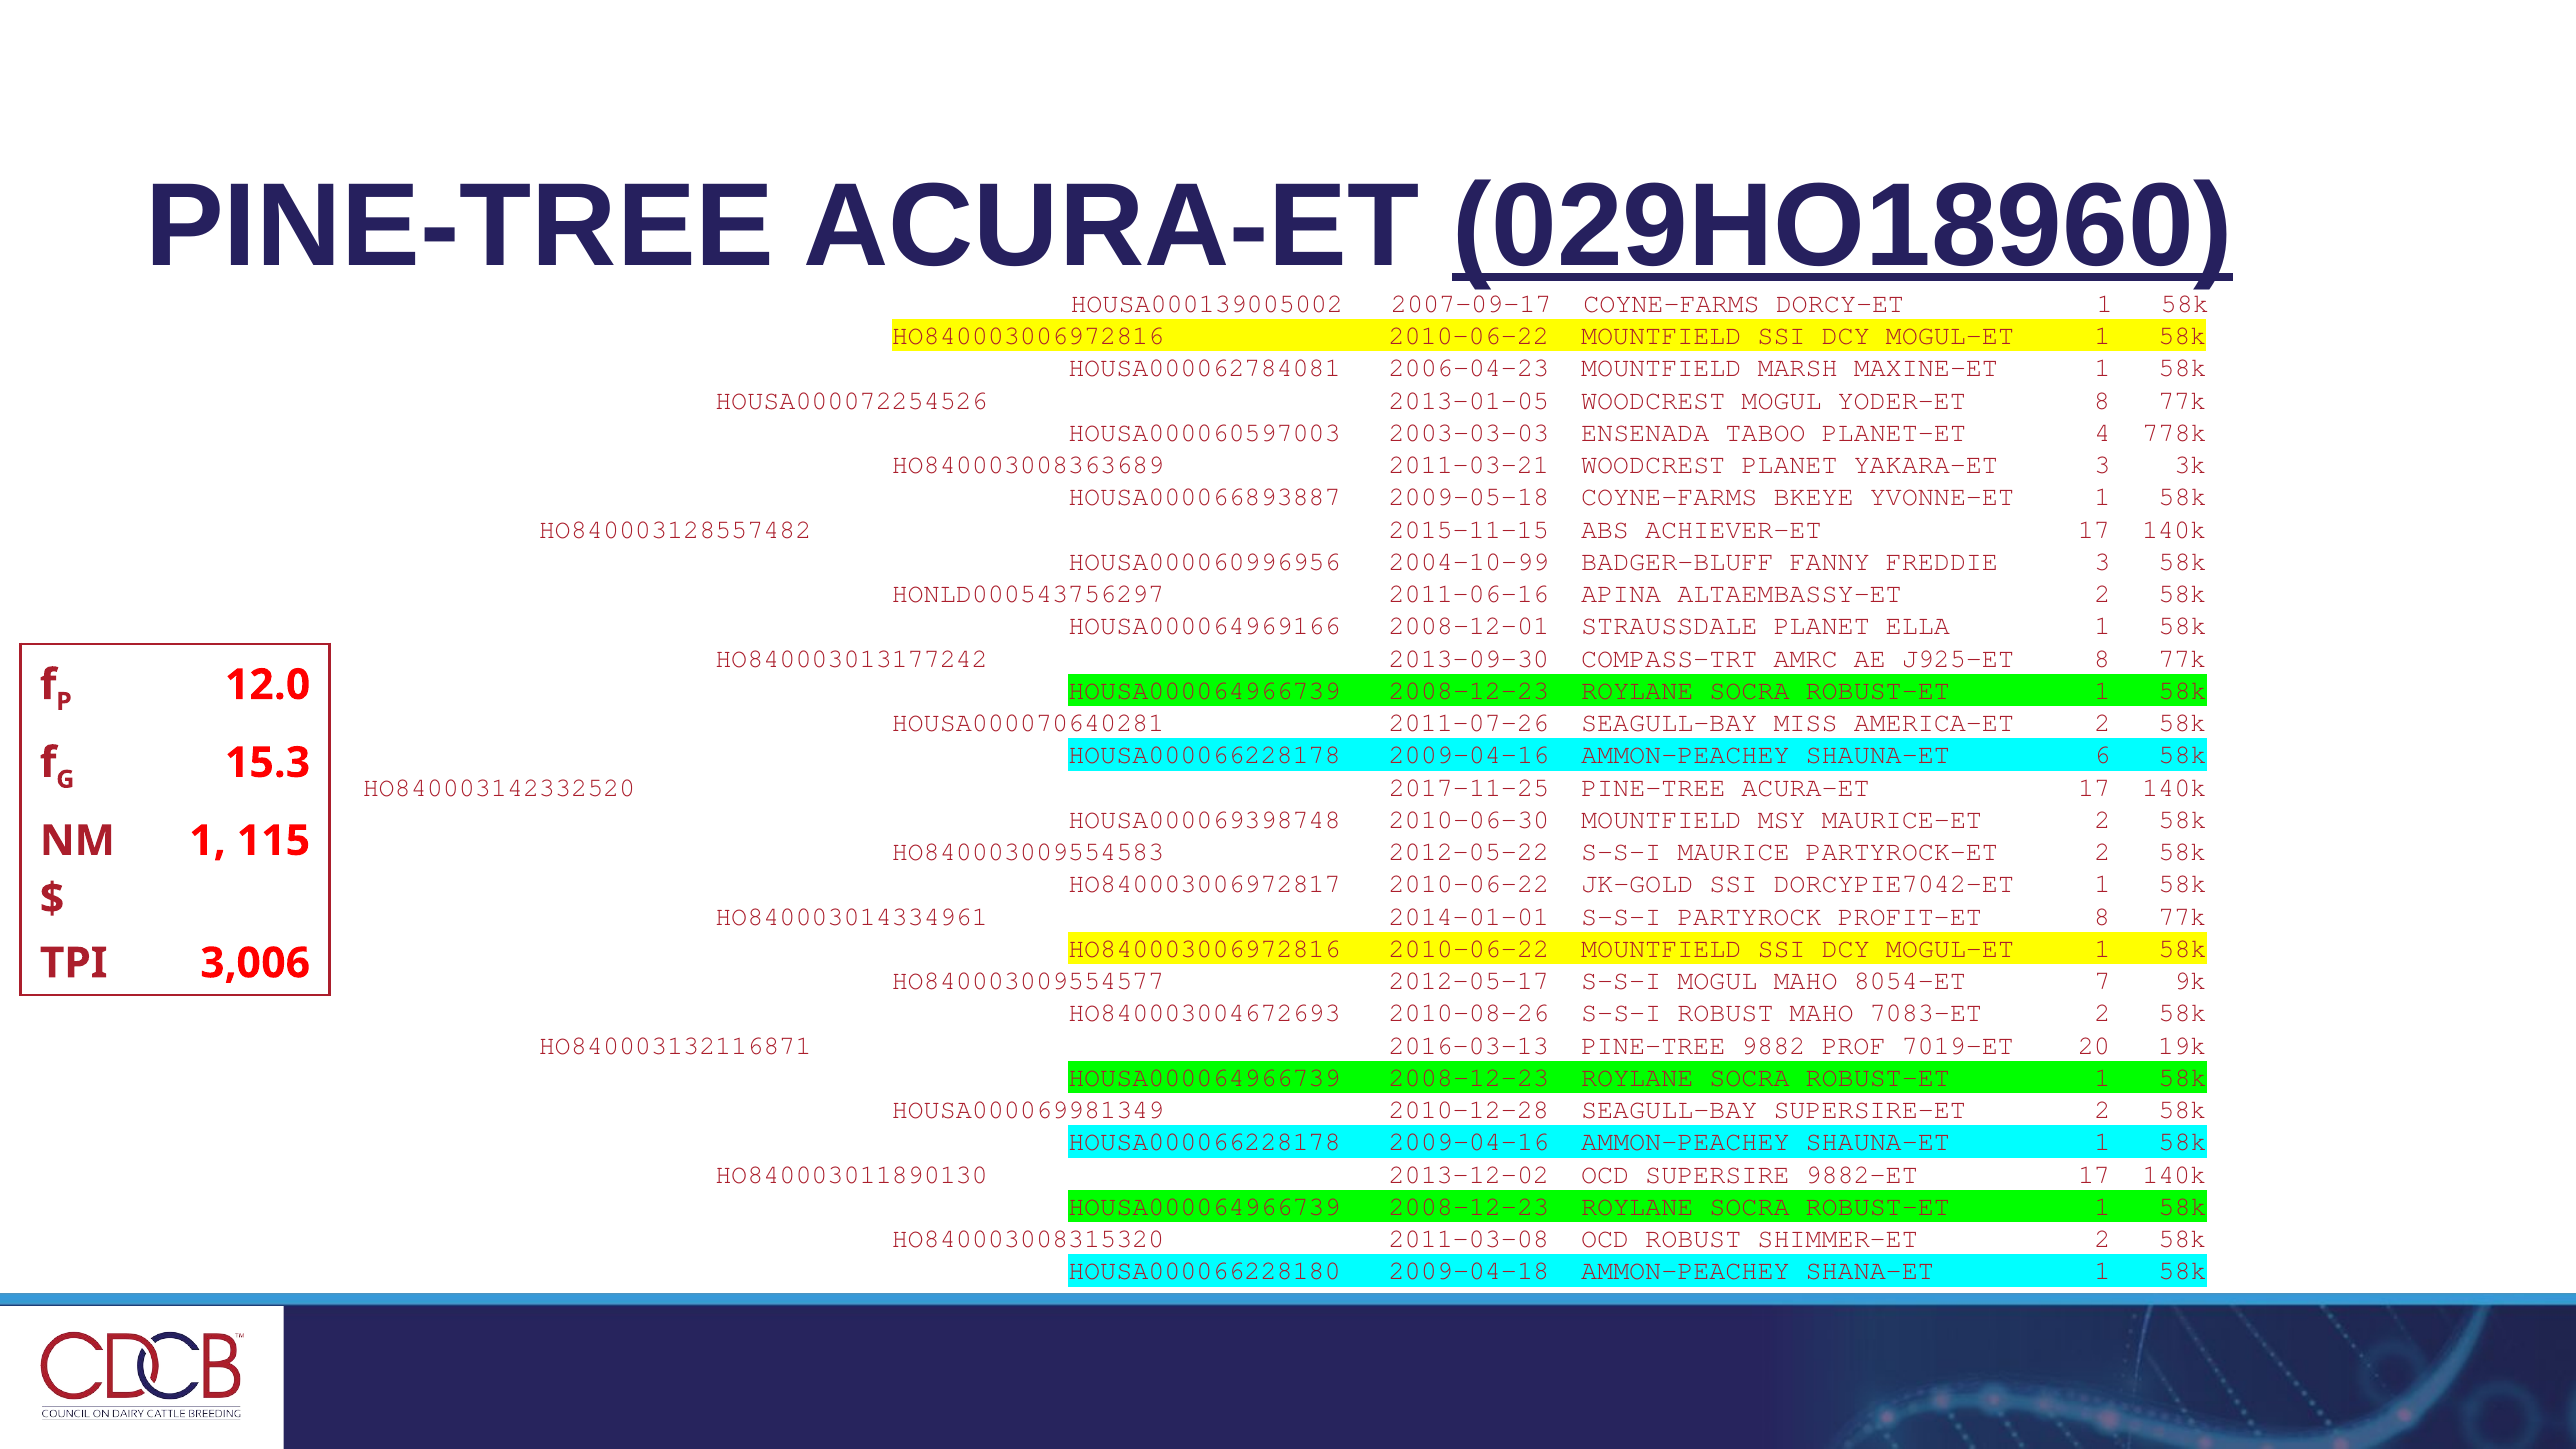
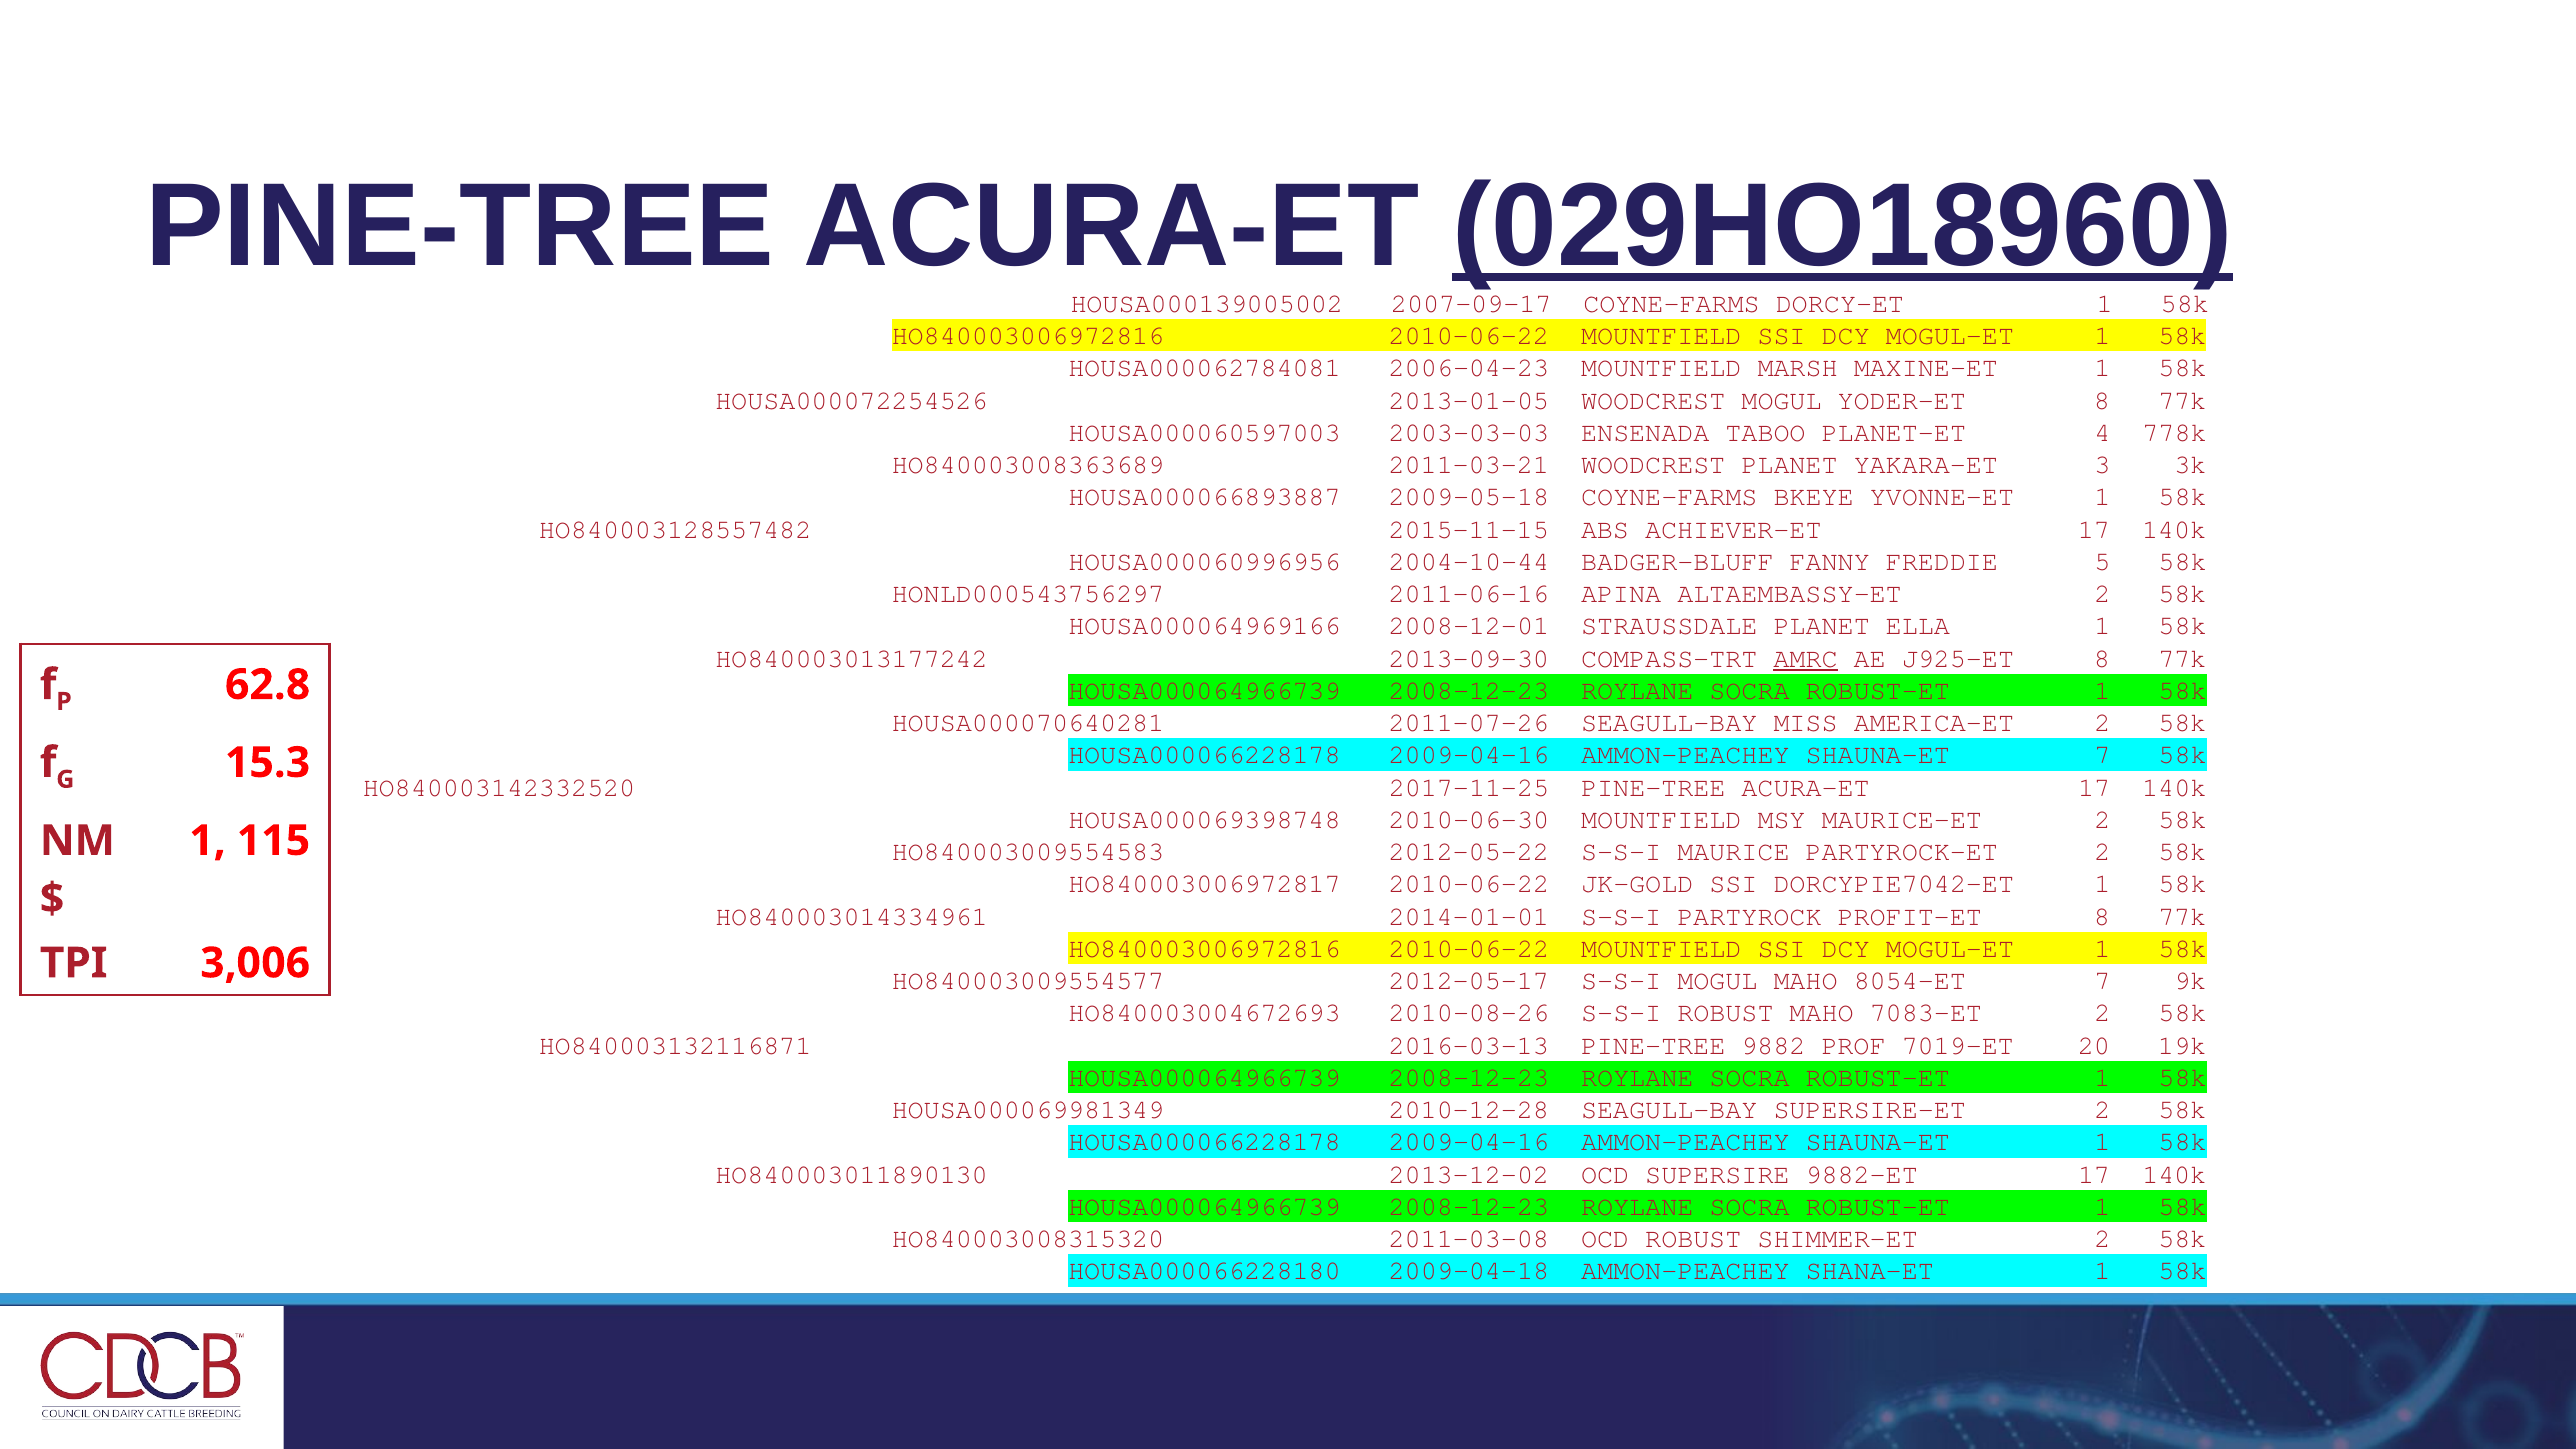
2004-10-99: 2004-10-99 -> 2004-10-44 (1469, 561)
FREDDIE 3: 3 -> 5 (2102, 561)
AMRC underline: none -> present (1806, 658)
12.0: 12.0 -> 62.8 (268, 685)
SHAUNA-ET 6: 6 -> 7 (2102, 755)
